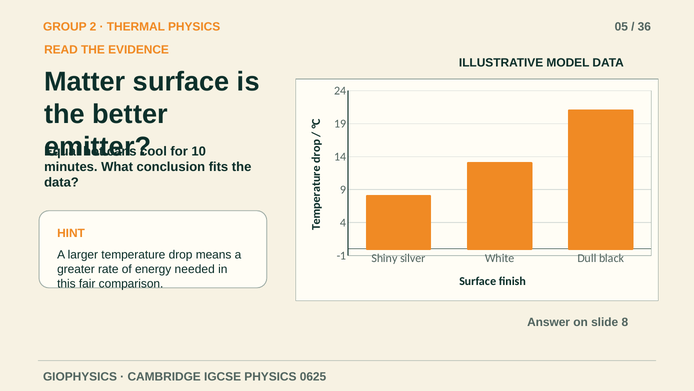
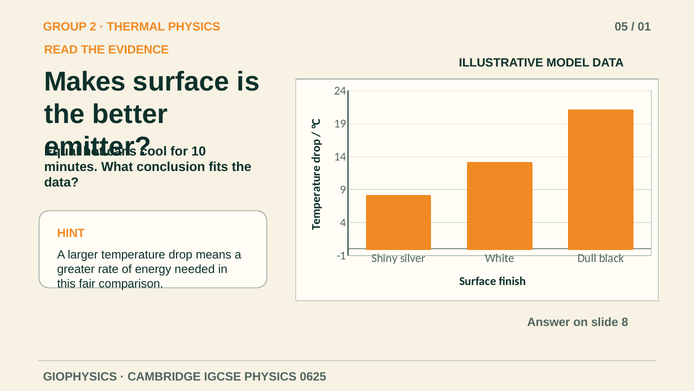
36: 36 -> 01 (644, 27)
Matter: Matter -> Makes (85, 81)
